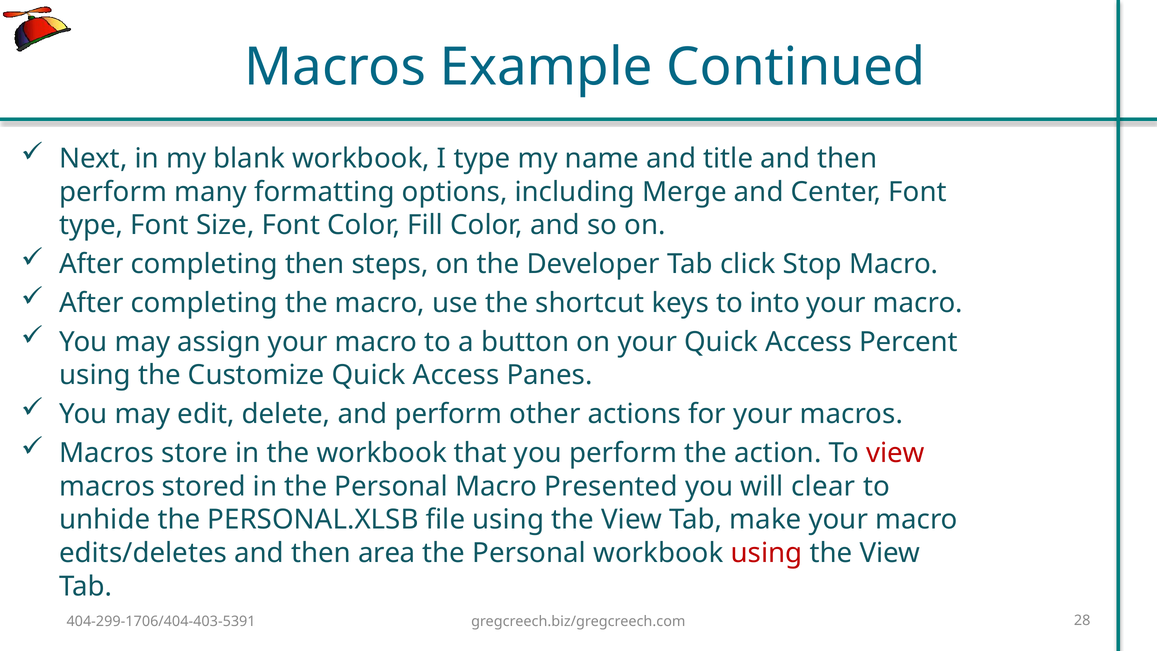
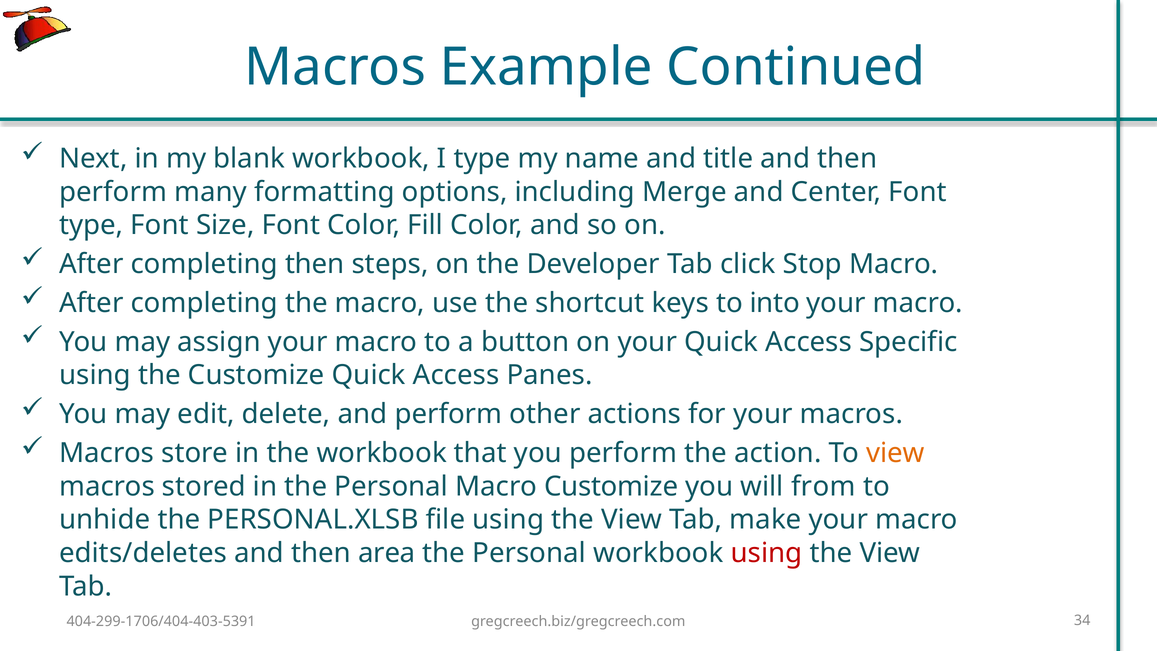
Percent: Percent -> Specific (908, 342)
view colour: red -> orange (895, 453)
Macro Presented: Presented -> Customize (611, 486)
clear: clear -> from (823, 486)
28: 28 -> 34 (1082, 620)
